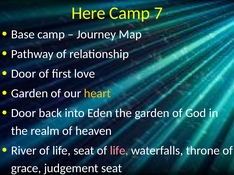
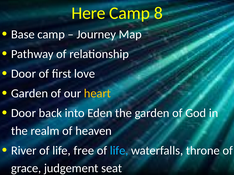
7: 7 -> 8 (158, 13)
life seat: seat -> free (84, 151)
life colour: pink -> light blue (119, 151)
